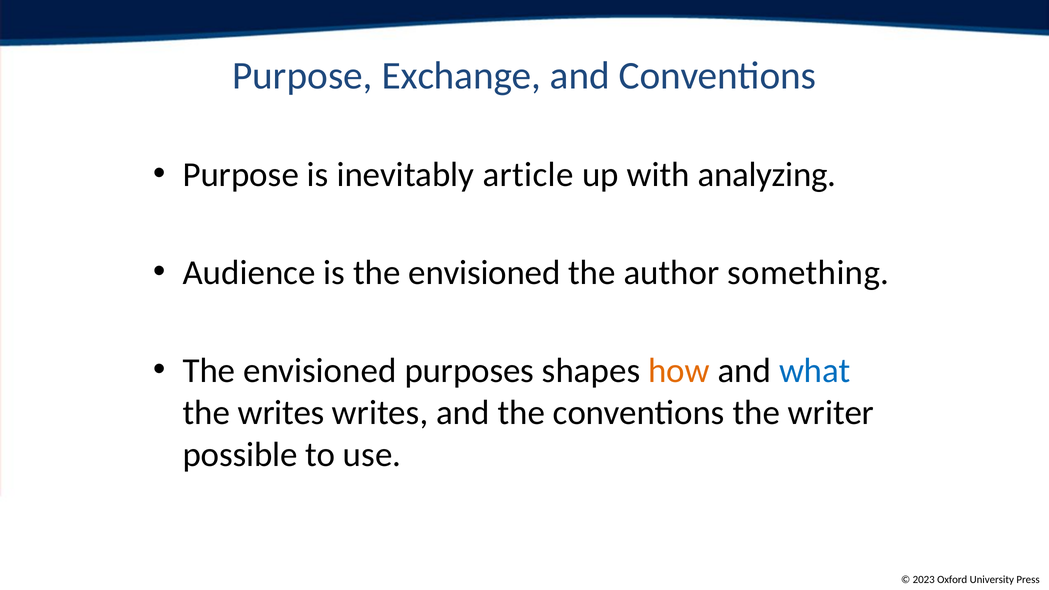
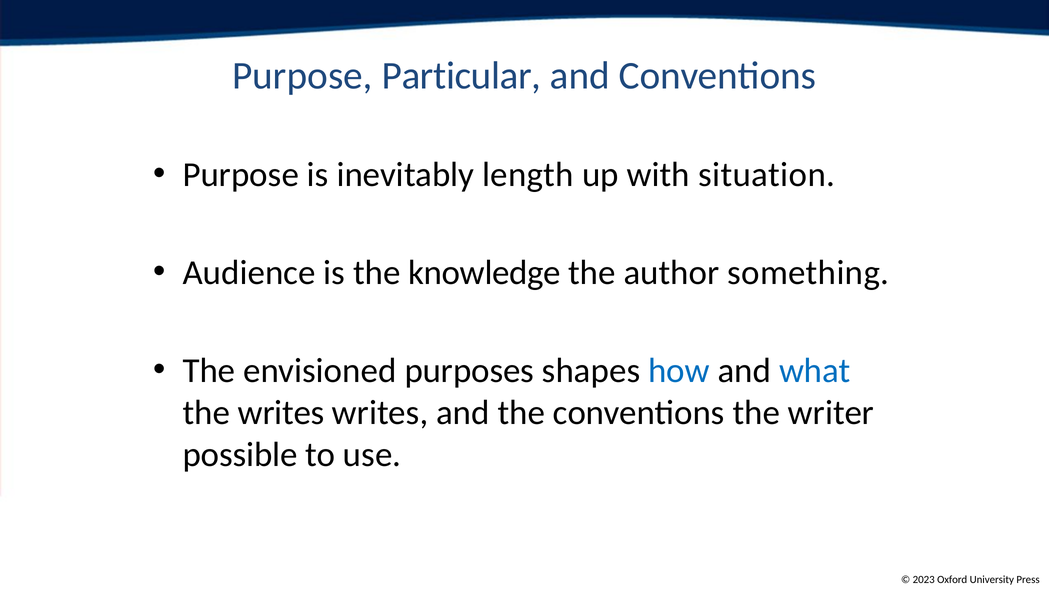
Exchange: Exchange -> Particular (461, 76)
article: article -> length (528, 175)
analyzing: analyzing -> situation (767, 175)
is the envisioned: envisioned -> knowledge (484, 273)
how colour: orange -> blue (679, 371)
